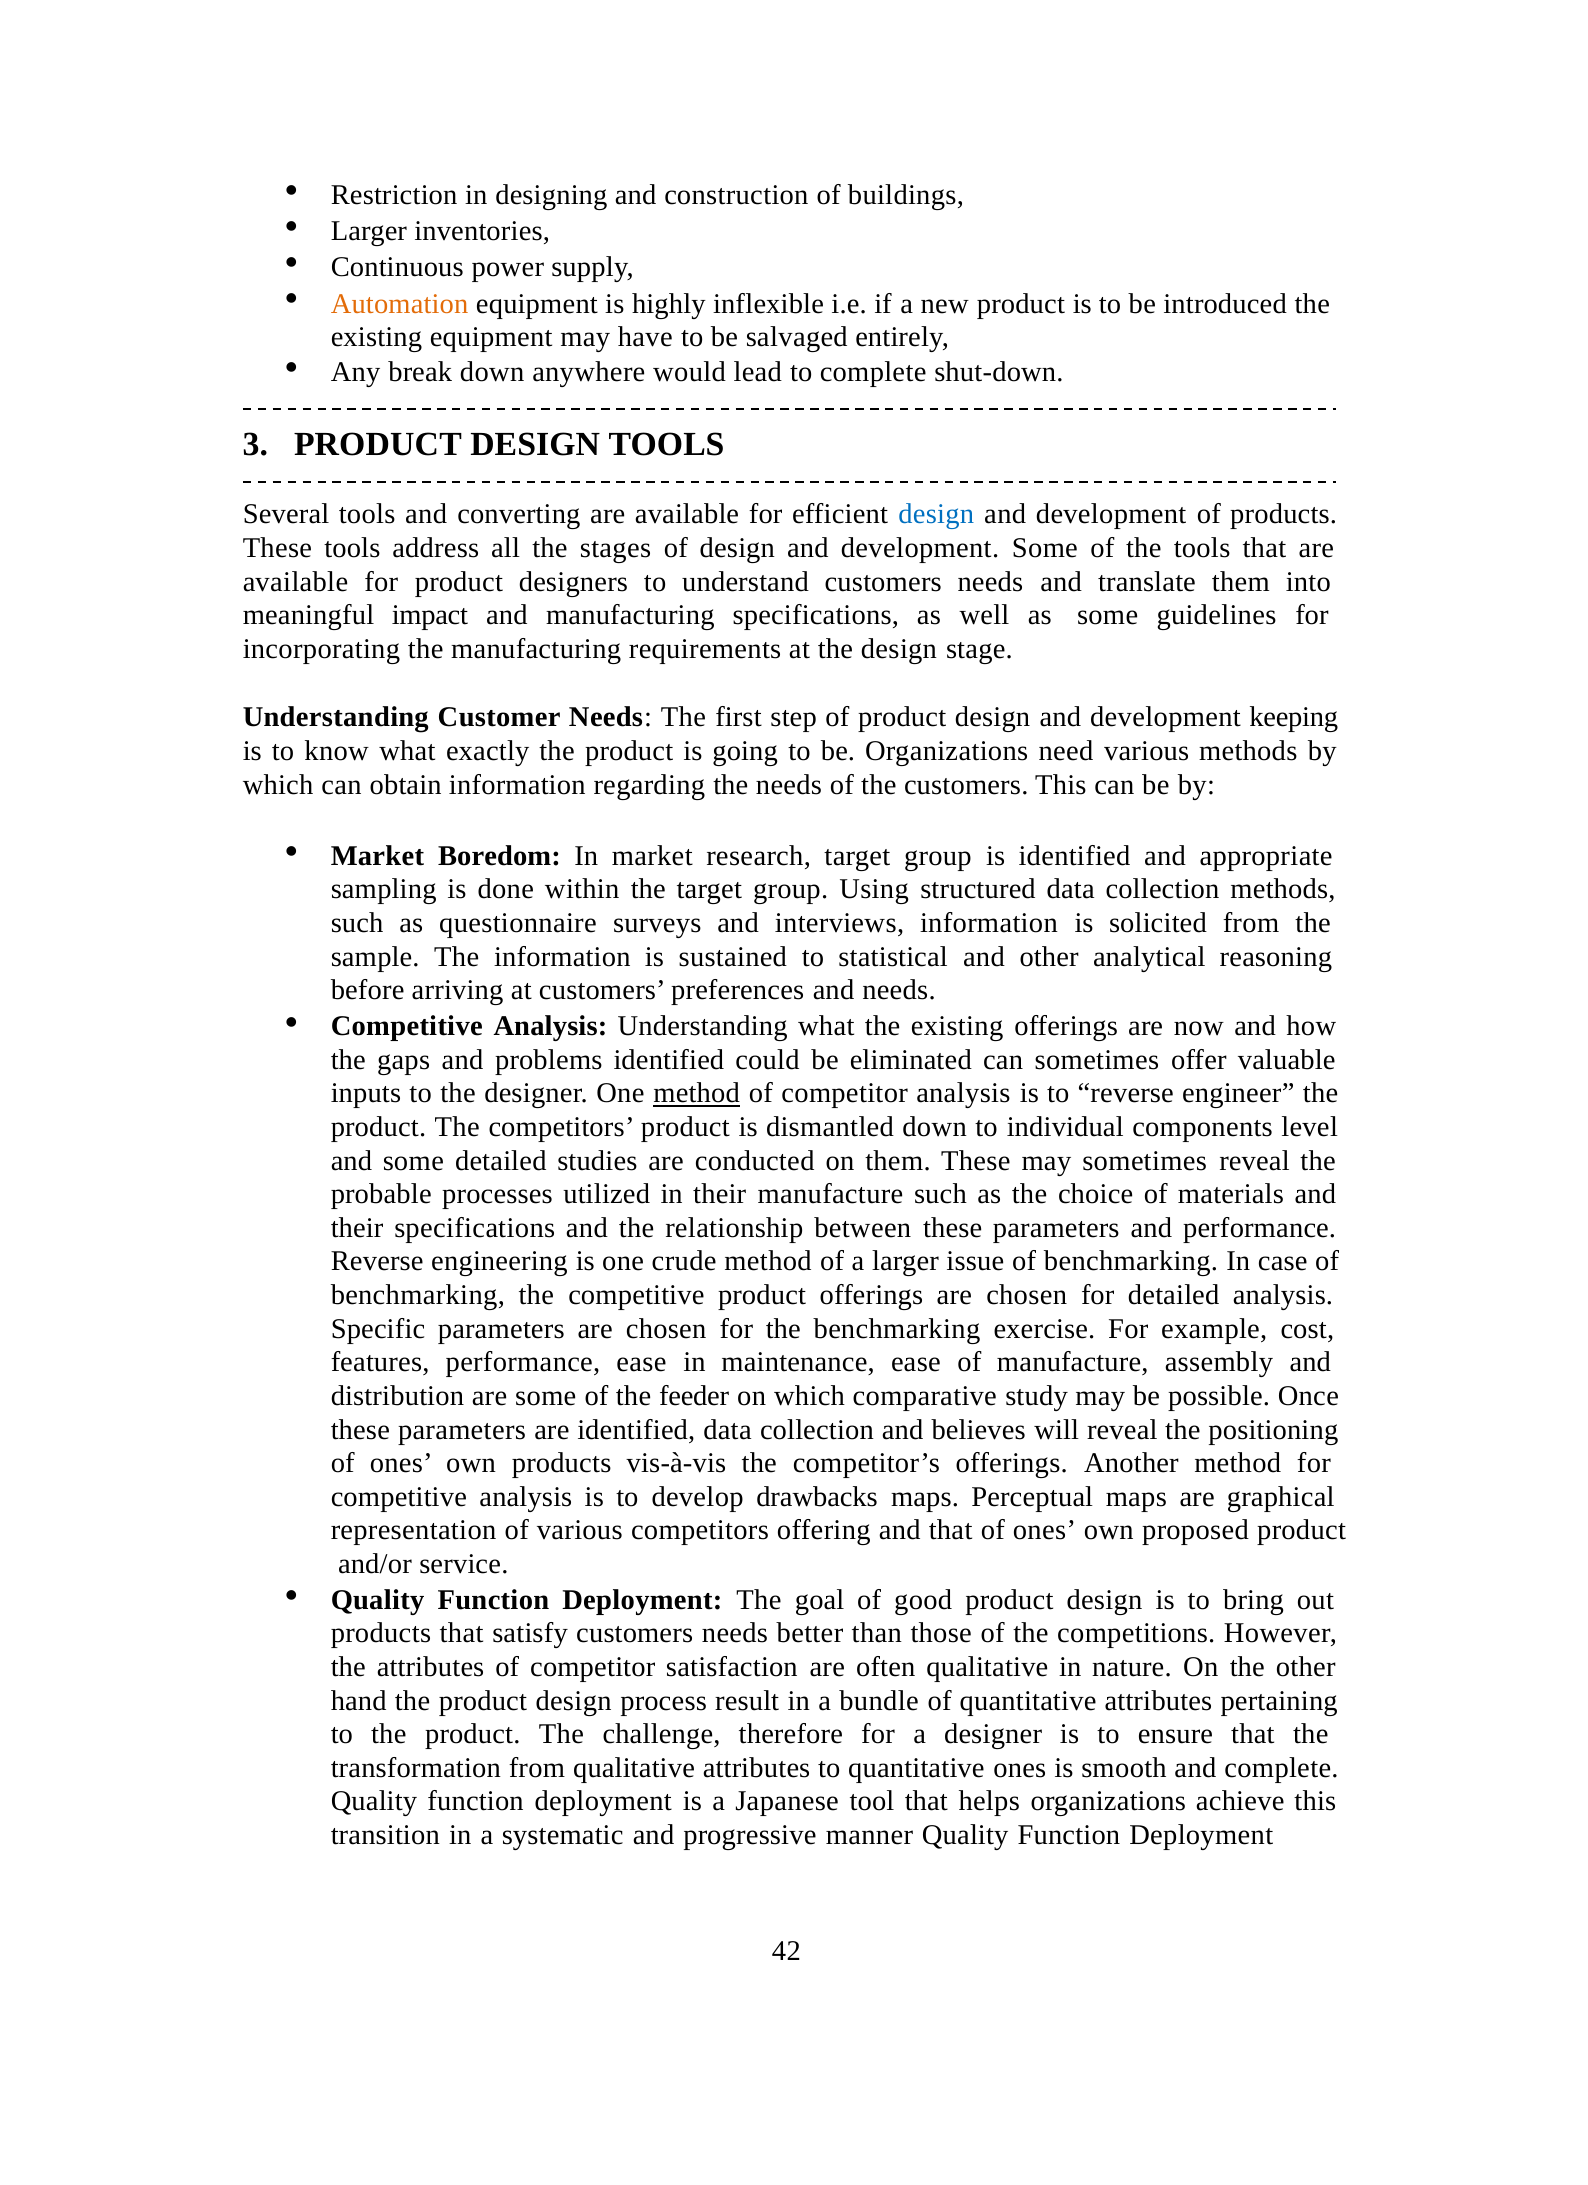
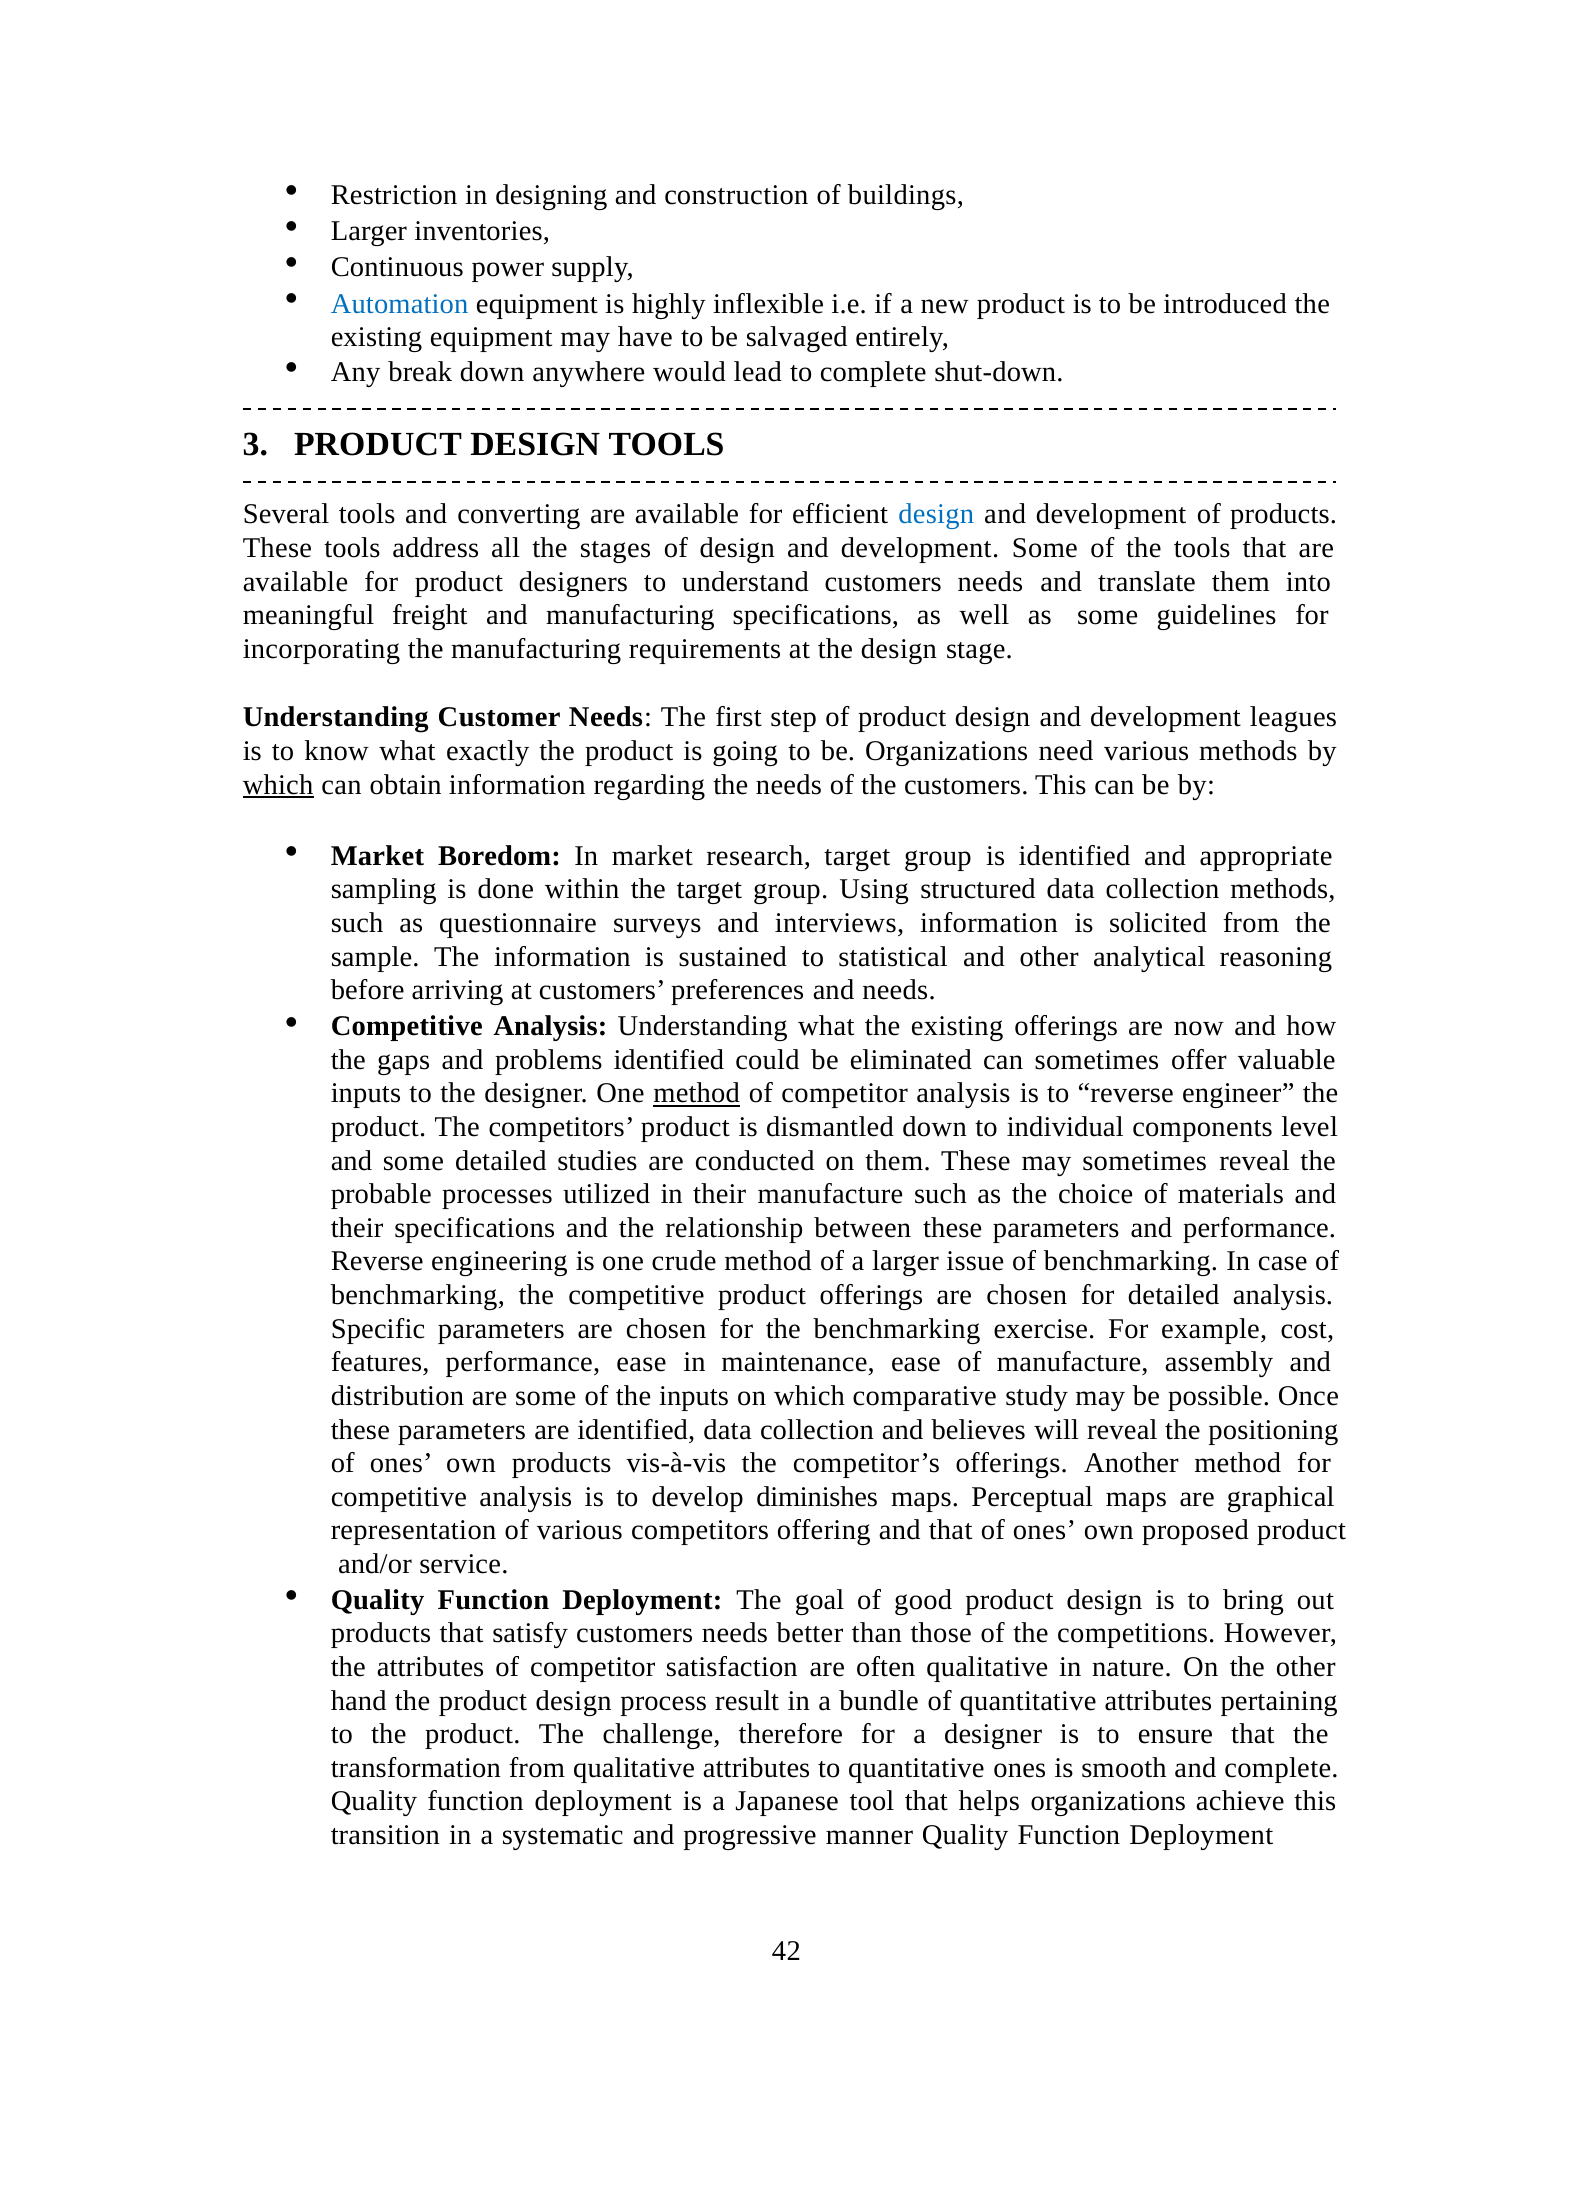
Automation colour: orange -> blue (400, 304)
impact: impact -> freight (430, 615)
keeping: keeping -> leagues (1293, 718)
which underline: none -> present (278, 785)
the feeder: feeder -> inputs (694, 1396)
drawbacks: drawbacks -> diminishes (817, 1497)
